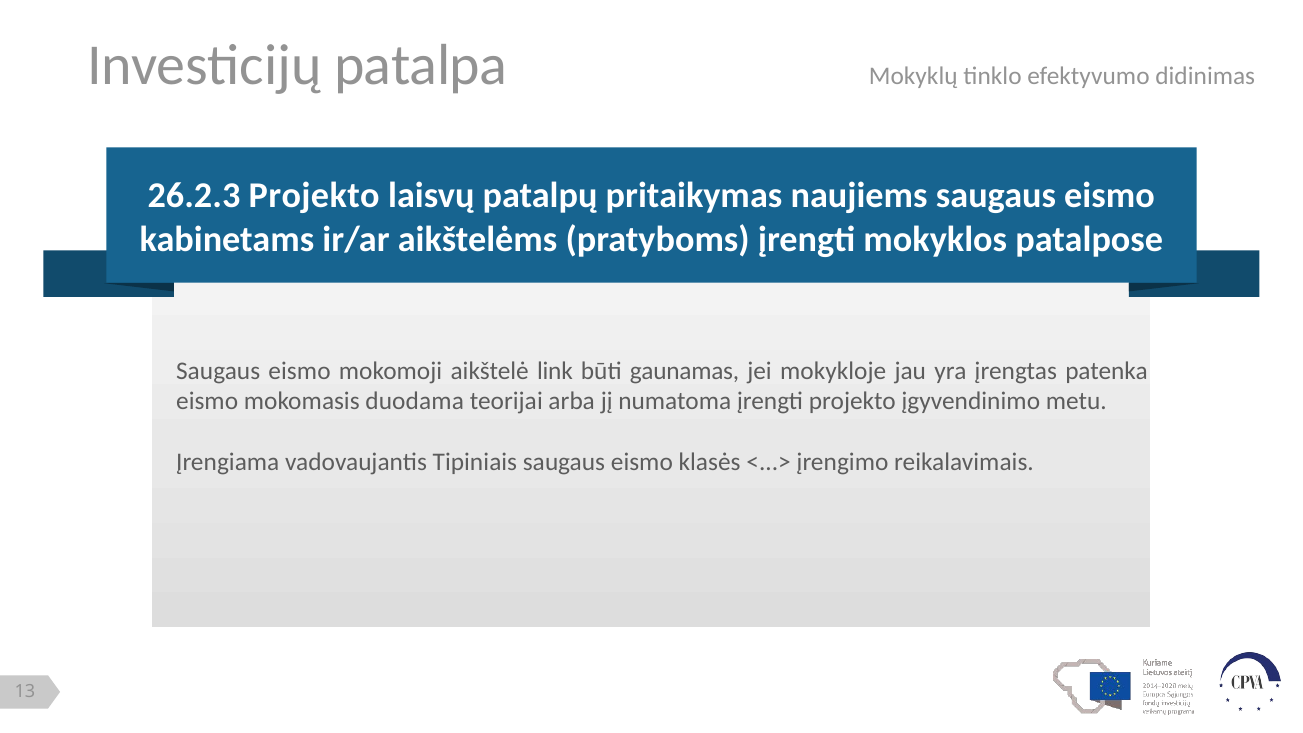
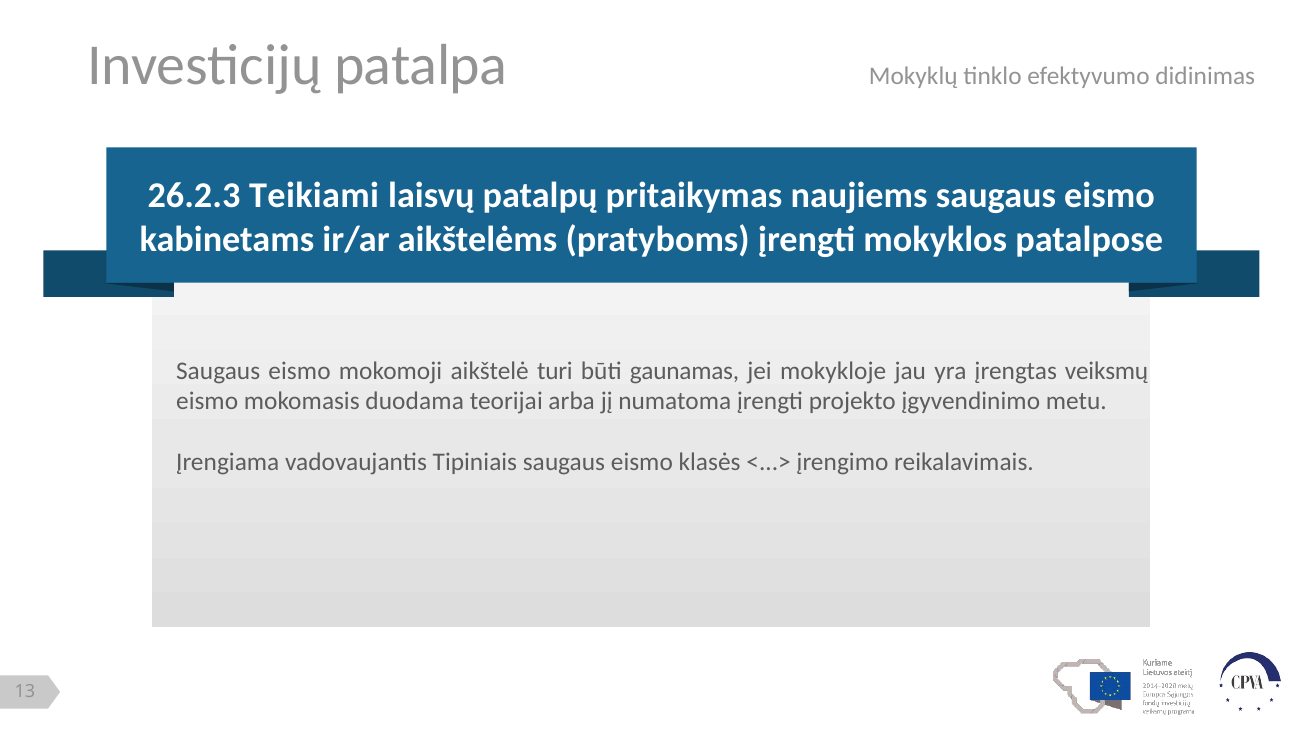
26.2.3 Projekto: Projekto -> Teikiami (314, 196)
link: link -> turi (555, 371)
patenka: patenka -> veiksmų (1107, 371)
